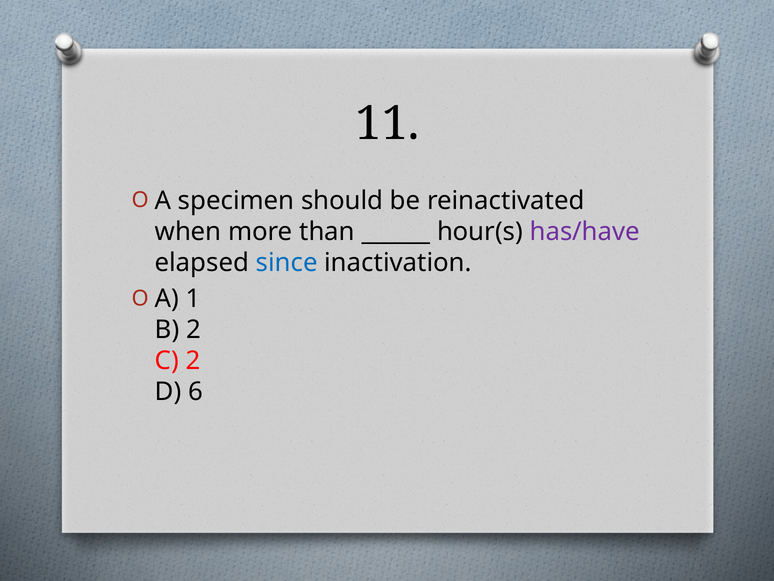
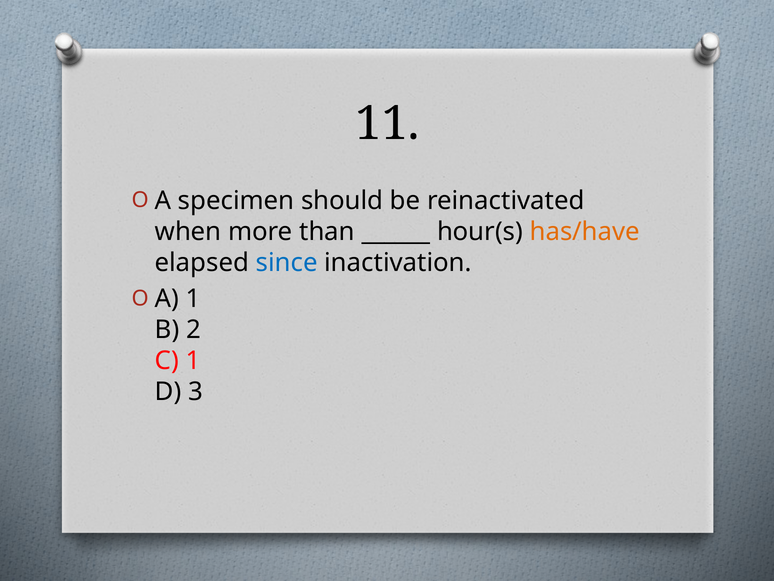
has/have colour: purple -> orange (585, 232)
C 2: 2 -> 1 (193, 361)
6: 6 -> 3 (195, 391)
